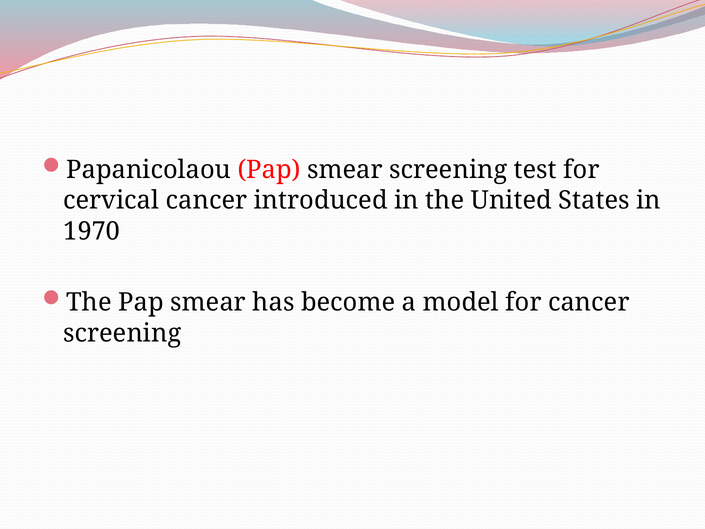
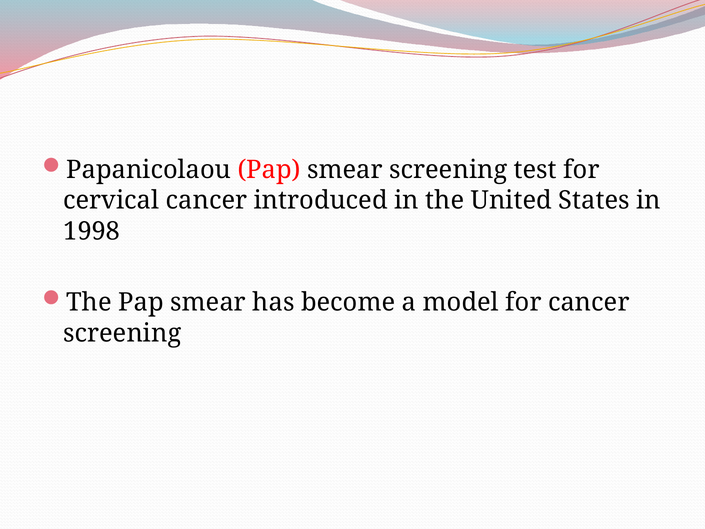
1970: 1970 -> 1998 (92, 231)
